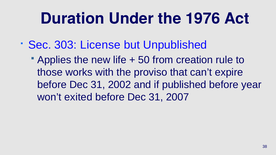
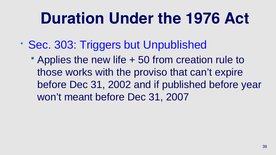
License: License -> Triggers (100, 45)
exited: exited -> meant (78, 97)
